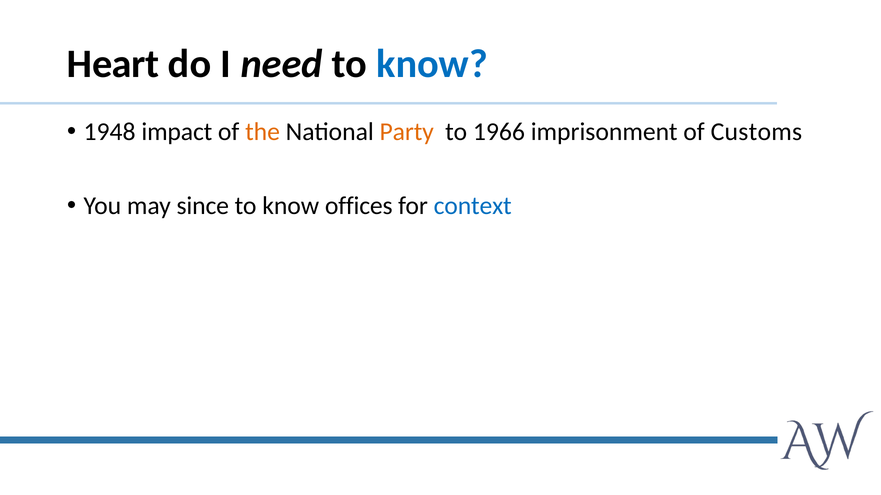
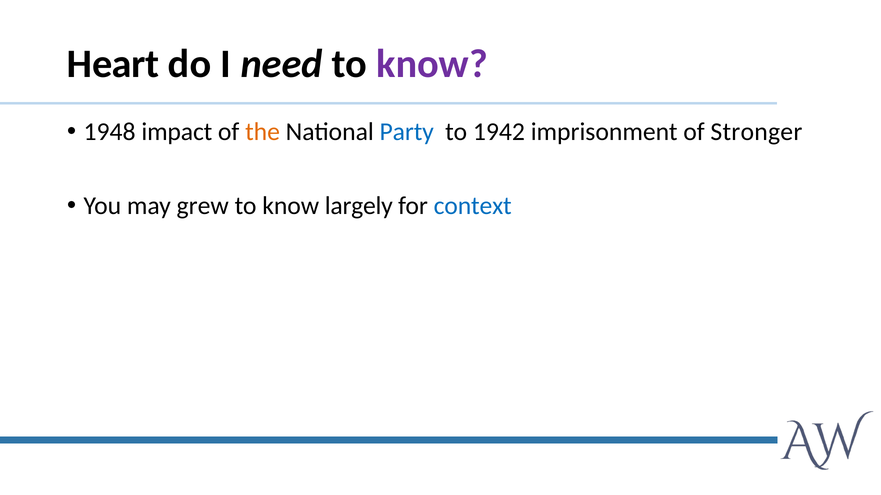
know colour: blue -> purple (432, 64)
Party colour: orange -> blue (407, 132)
1966: 1966 -> 1942 (499, 132)
Customs: Customs -> Stronger (756, 132)
since: since -> grew (203, 206)
offices: offices -> largely (359, 206)
